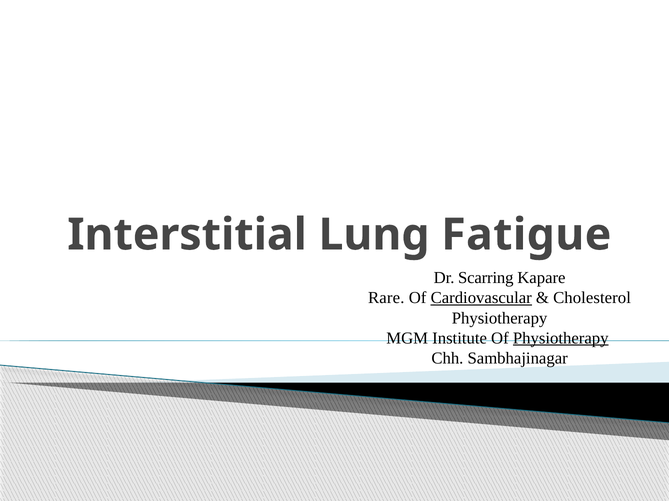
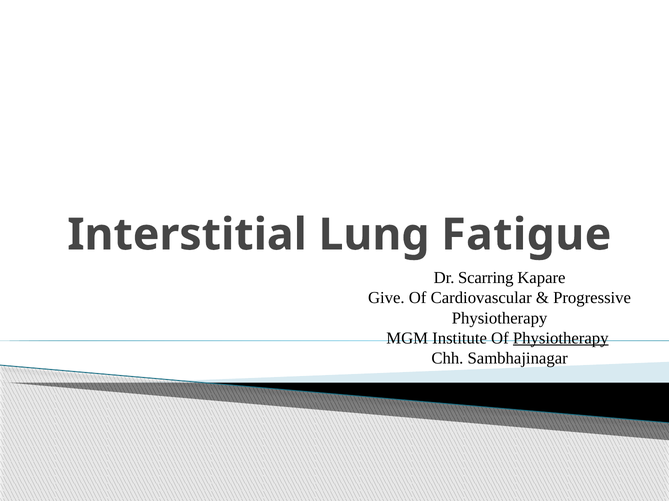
Rare: Rare -> Give (386, 298)
Cardiovascular underline: present -> none (481, 298)
Cholesterol: Cholesterol -> Progressive (592, 298)
